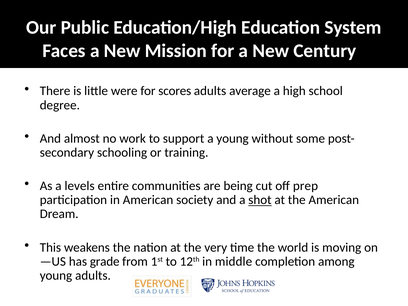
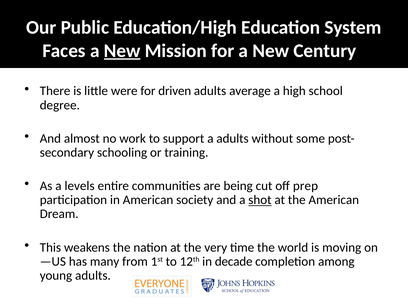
New underline: none -> present (122, 51)
scores: scores -> driven (175, 91)
a young: young -> adults (233, 138)
grade: grade -> many (105, 261)
middle: middle -> decade (234, 261)
